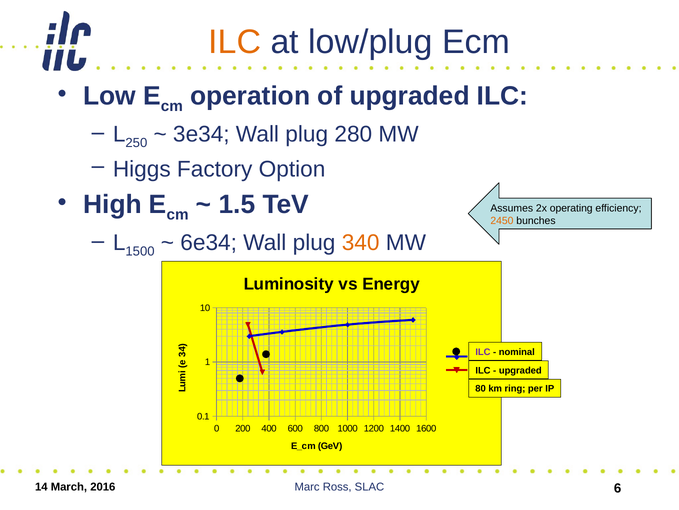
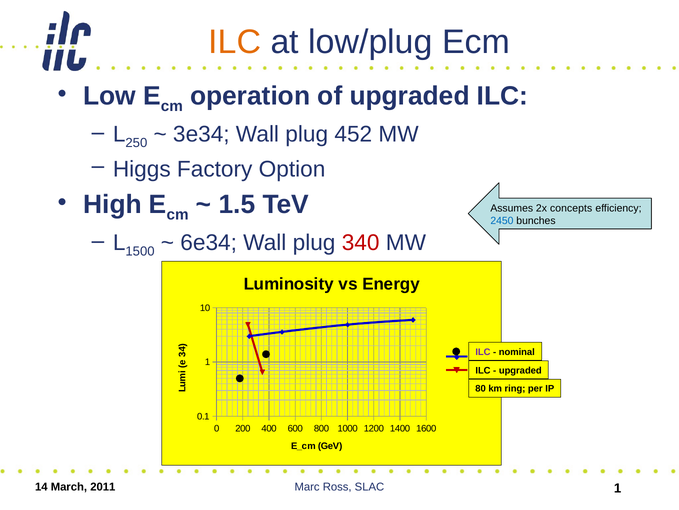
280: 280 -> 452 (353, 134)
operating: operating -> concepts (571, 208)
2450 colour: orange -> blue (502, 221)
340 colour: orange -> red (361, 242)
2016: 2016 -> 2011 (103, 486)
SLAC 6: 6 -> 1 (618, 488)
